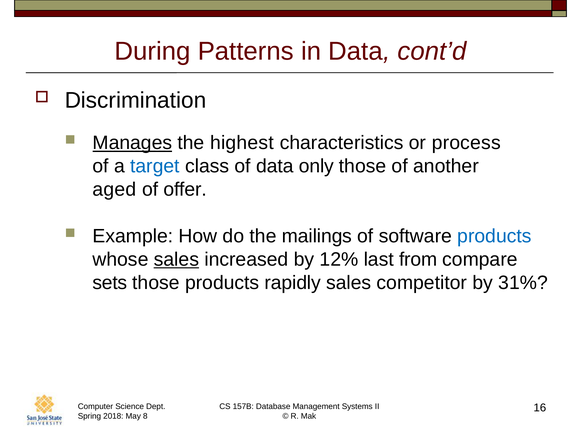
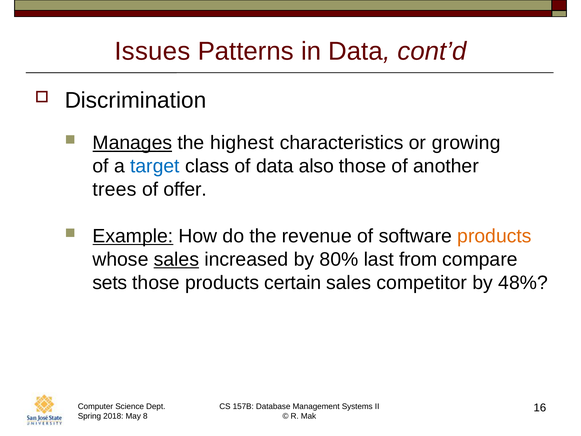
During: During -> Issues (152, 51)
process: process -> growing (466, 143)
only: only -> also (316, 166)
aged: aged -> trees (114, 189)
Example underline: none -> present (133, 236)
mailings: mailings -> revenue (317, 236)
products colour: blue -> orange (494, 236)
12%: 12% -> 80% (339, 259)
rapidly: rapidly -> certain (293, 283)
31%: 31% -> 48% (523, 283)
